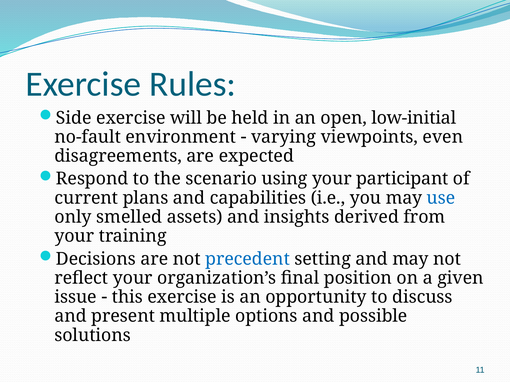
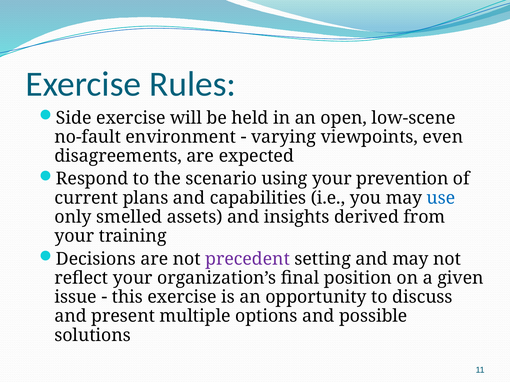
low-initial: low-initial -> low-scene (414, 118)
participant: participant -> prevention (402, 179)
precedent colour: blue -> purple (248, 259)
